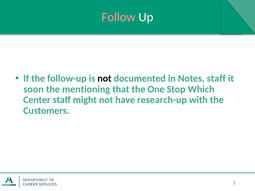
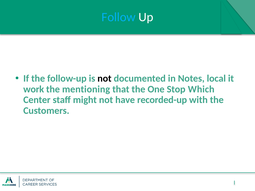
Follow colour: pink -> light blue (119, 17)
Notes staff: staff -> local (216, 79)
soon: soon -> work (34, 89)
research-up: research-up -> recorded-up (162, 100)
